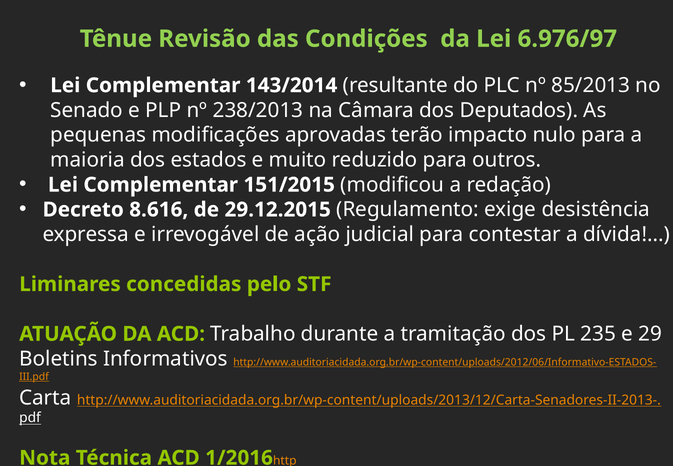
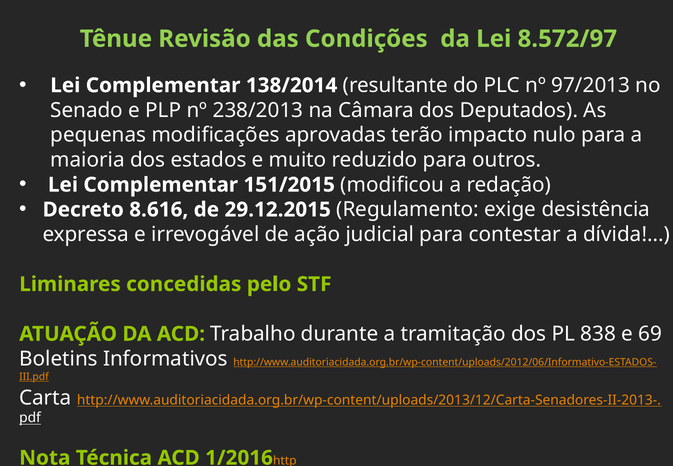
6.976/97: 6.976/97 -> 8.572/97 (567, 39)
143/2014: 143/2014 -> 138/2014 (292, 85)
85/2013: 85/2013 -> 97/2013 (591, 85)
235: 235 -> 838 (598, 334)
29: 29 -> 69 (650, 334)
